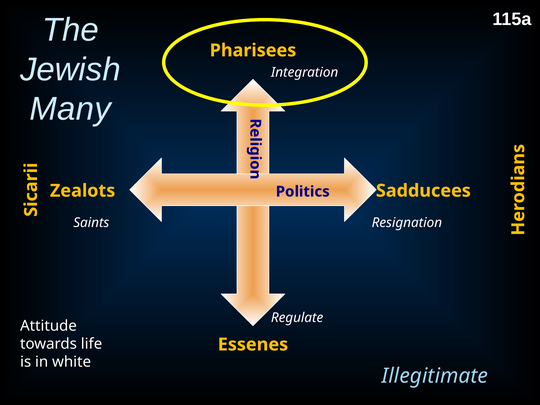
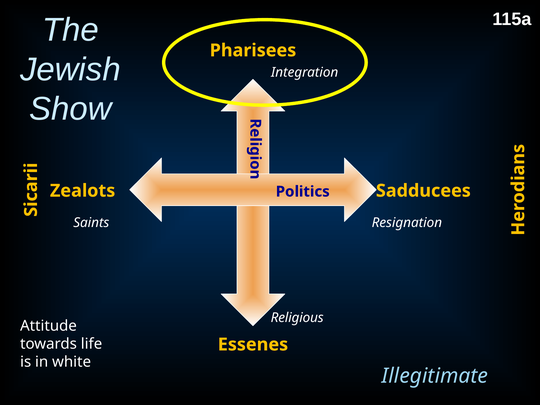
Many: Many -> Show (70, 109)
Regulate: Regulate -> Religious (297, 318)
